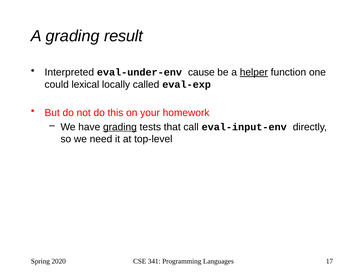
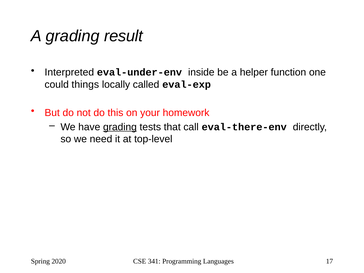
cause: cause -> inside (201, 72)
helper underline: present -> none (254, 72)
lexical: lexical -> things (85, 84)
eval-input-env: eval-input-env -> eval-there-env (244, 127)
